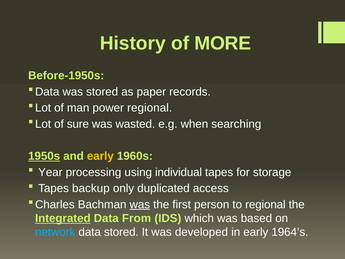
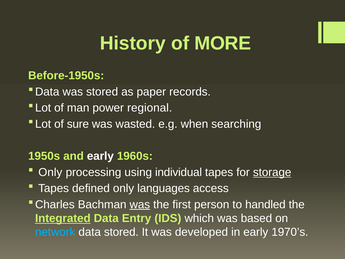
1950s underline: present -> none (44, 156)
early colour: yellow -> white (100, 156)
Year: Year -> Only (50, 172)
storage underline: none -> present (272, 172)
backup: backup -> defined (91, 188)
duplicated: duplicated -> languages (164, 188)
to regional: regional -> handled (265, 204)
From: From -> Entry (137, 218)
1964’s: 1964’s -> 1970’s (290, 232)
